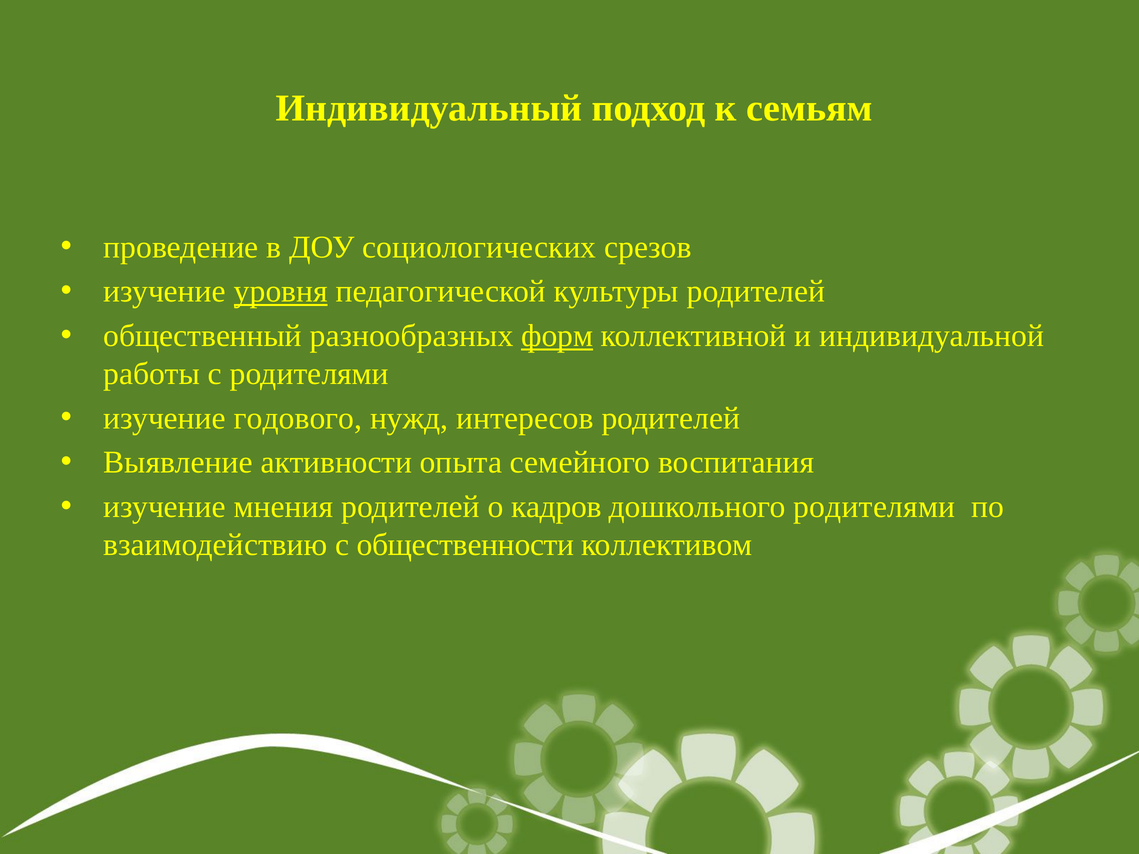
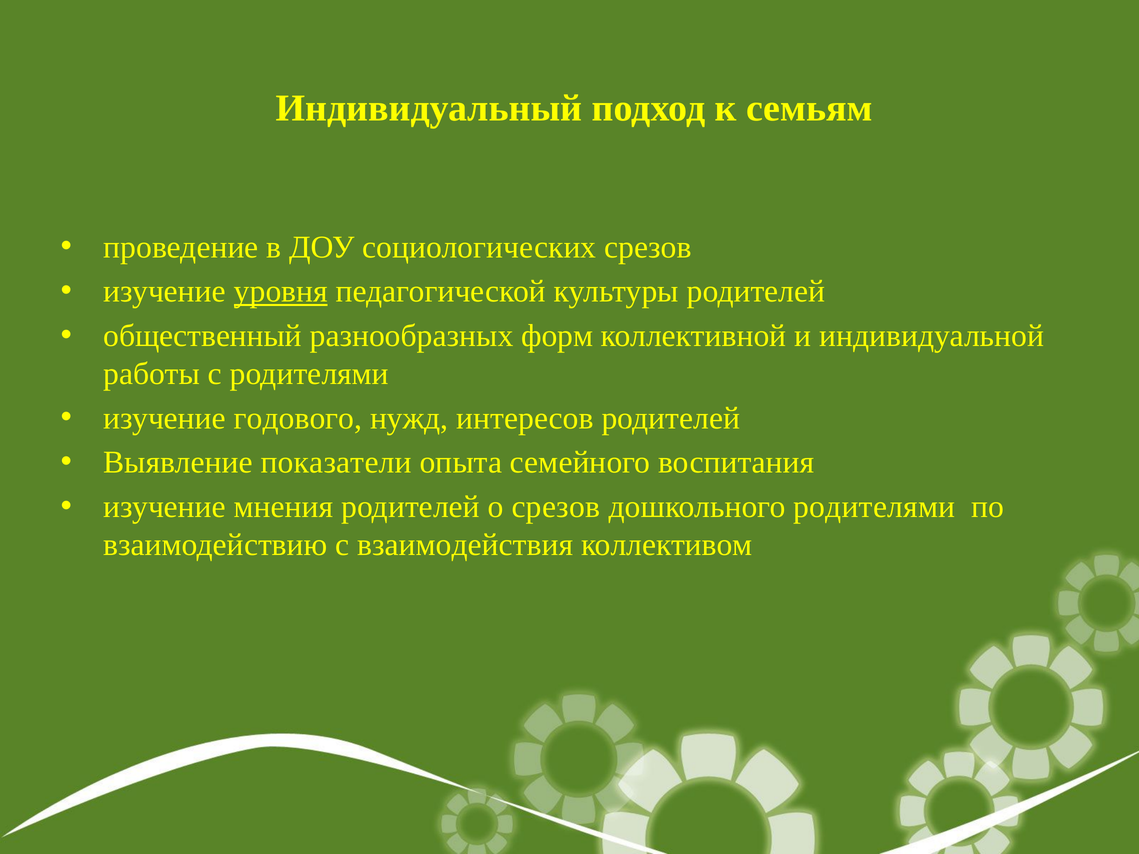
форм underline: present -> none (557, 336)
активности: активности -> показатели (336, 463)
о кадров: кадров -> срезов (556, 507)
общественности: общественности -> взаимодействия (465, 545)
